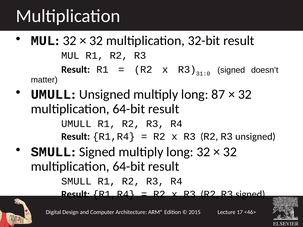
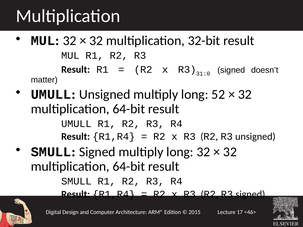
87: 87 -> 52 (218, 95)
